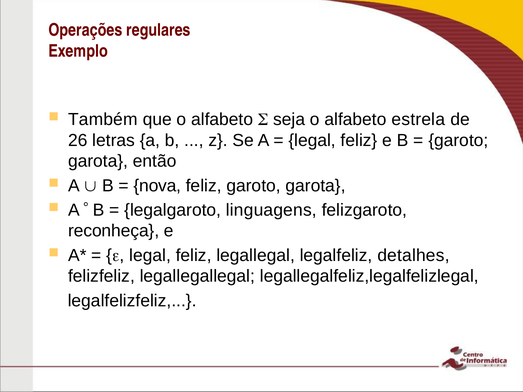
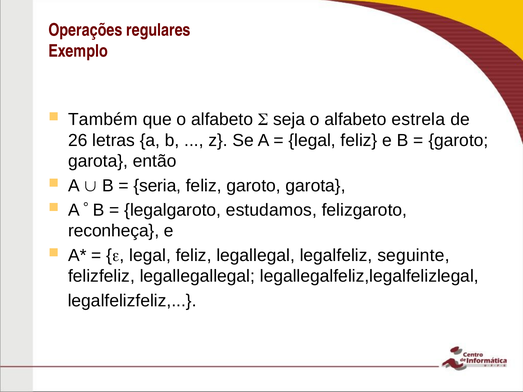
nova: nova -> seria (157, 186)
linguagens: linguagens -> estudamos (271, 210)
detalhes: detalhes -> seguinte (413, 255)
